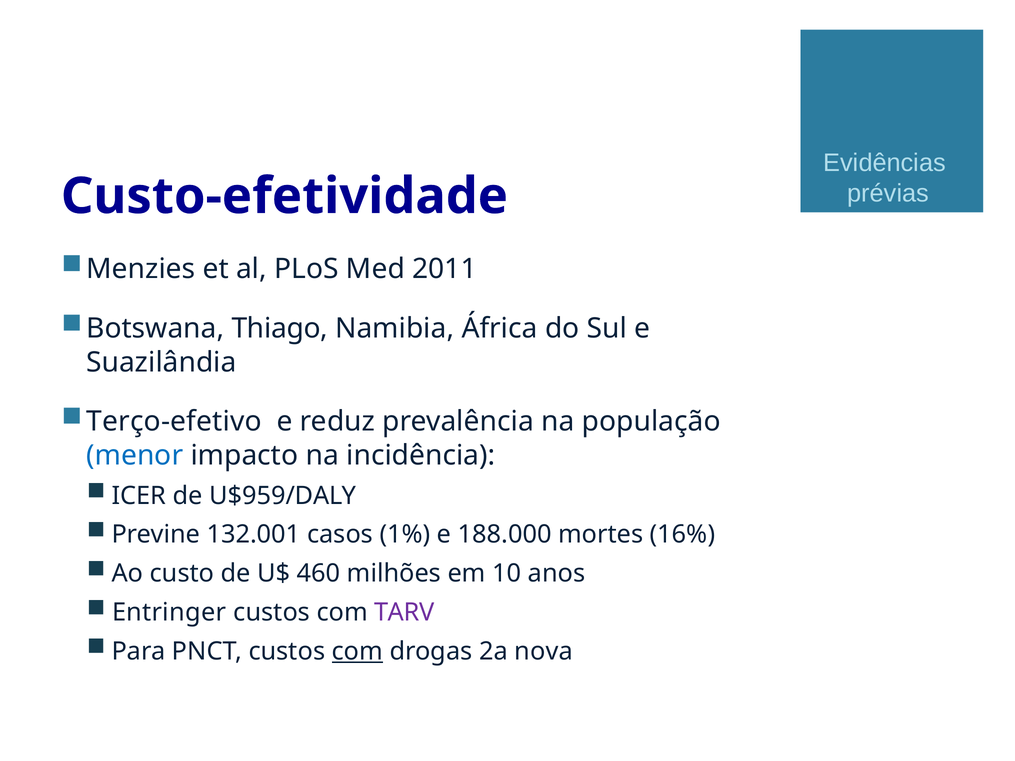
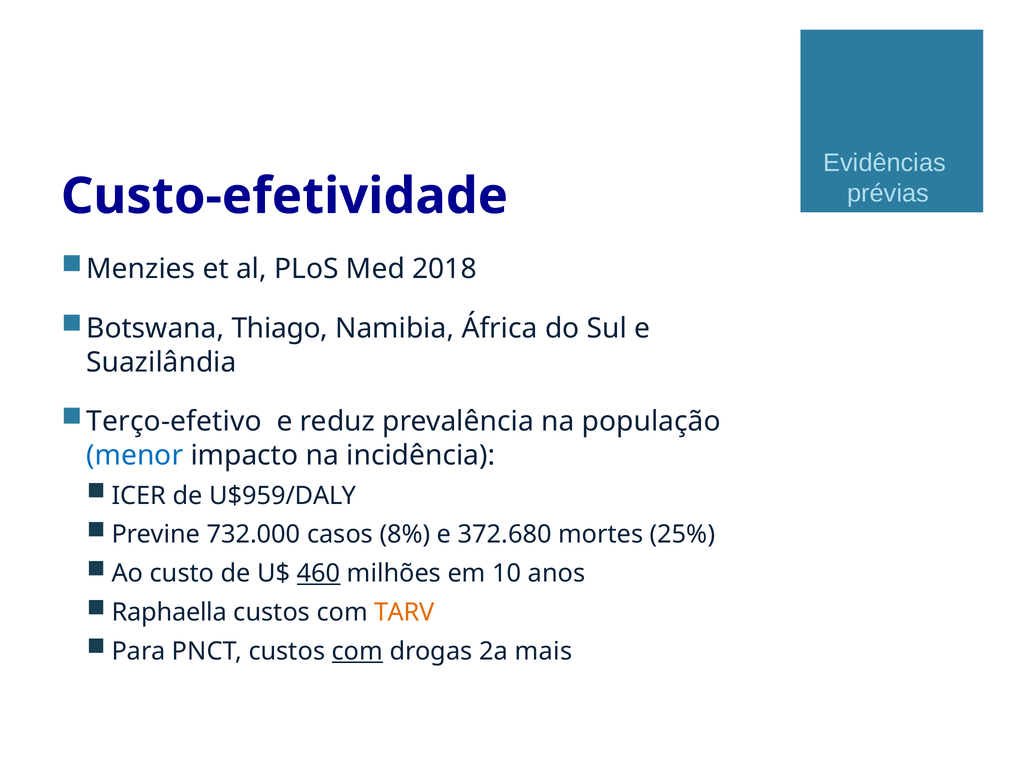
2011: 2011 -> 2018 (444, 269)
132.001: 132.001 -> 732.000 (254, 535)
1%: 1% -> 8% (405, 535)
188.000: 188.000 -> 372.680 (505, 535)
16%: 16% -> 25% (683, 535)
460 underline: none -> present (319, 574)
Entringer: Entringer -> Raphaella (169, 613)
TARV colour: purple -> orange (404, 613)
nova: nova -> mais (544, 651)
